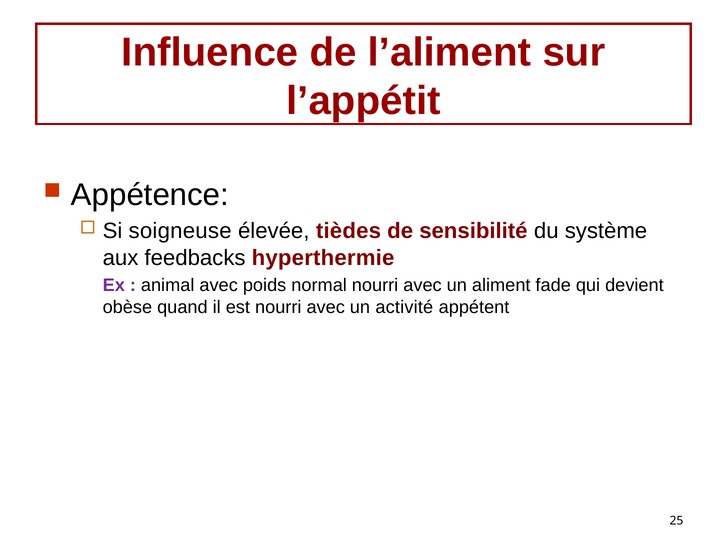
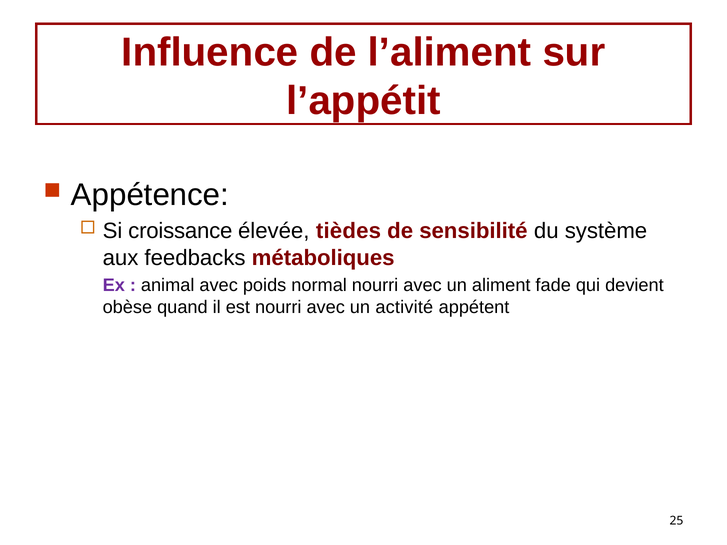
soigneuse: soigneuse -> croissance (180, 231)
hyperthermie: hyperthermie -> métaboliques (323, 258)
